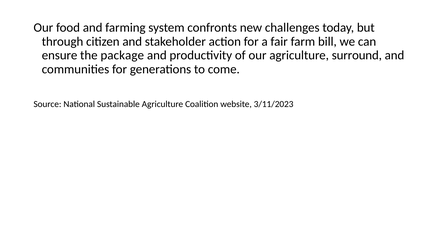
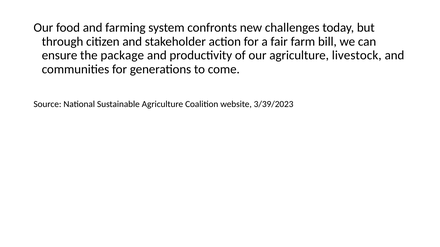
surround: surround -> livestock (357, 55)
3/11/2023: 3/11/2023 -> 3/39/2023 (274, 104)
